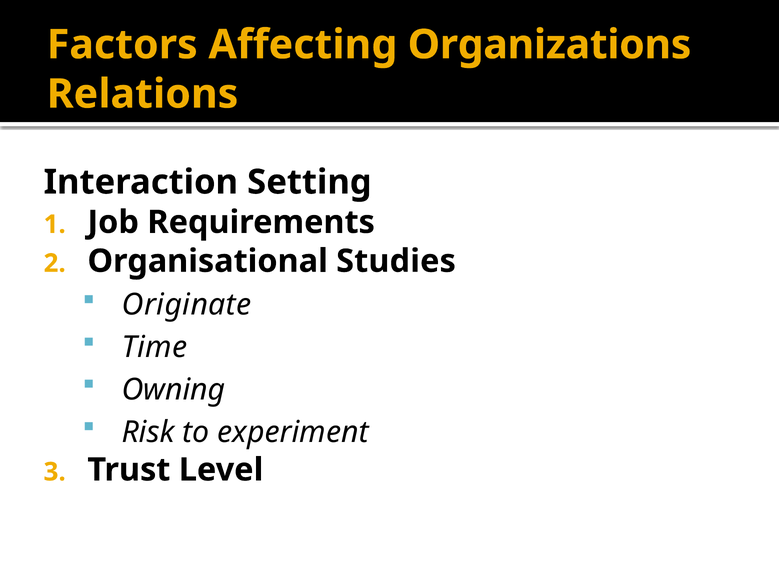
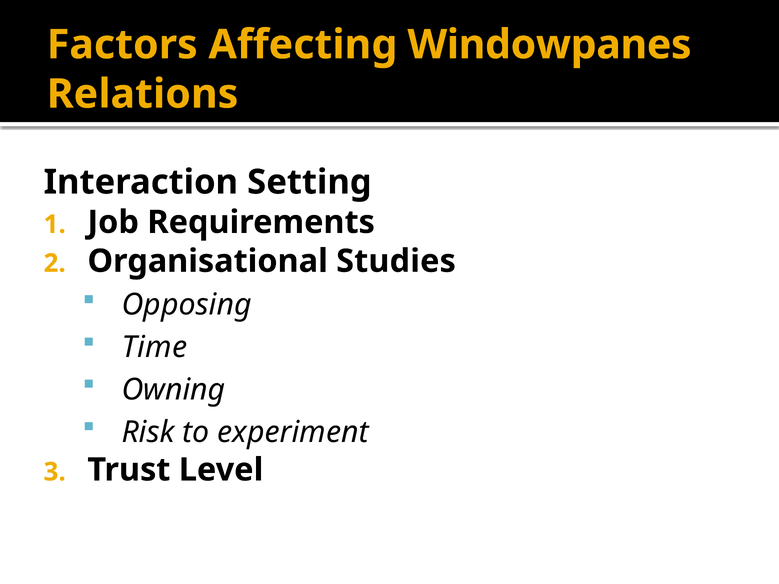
Organizations: Organizations -> Windowpanes (550, 45)
Originate: Originate -> Opposing (187, 305)
